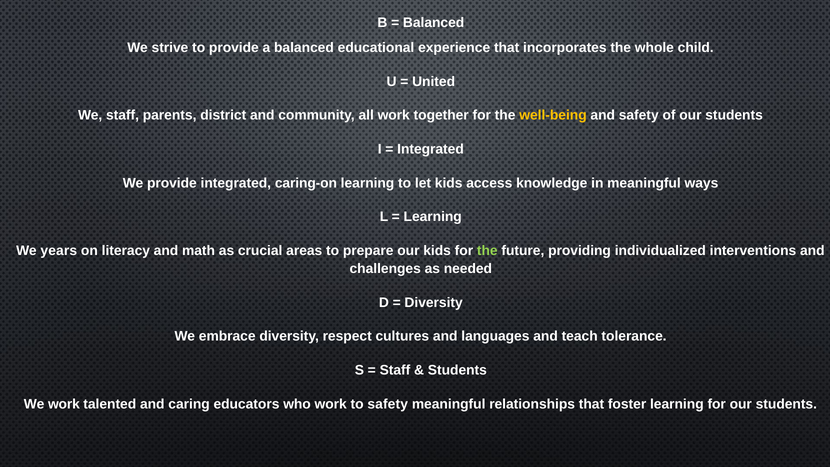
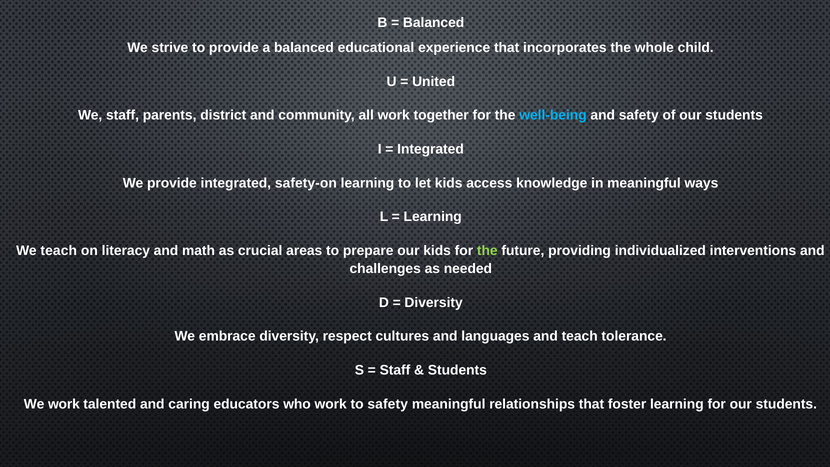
well-being colour: yellow -> light blue (553, 115)
caring-on: caring-on -> safety-on (306, 183)
We years: years -> teach (59, 251)
